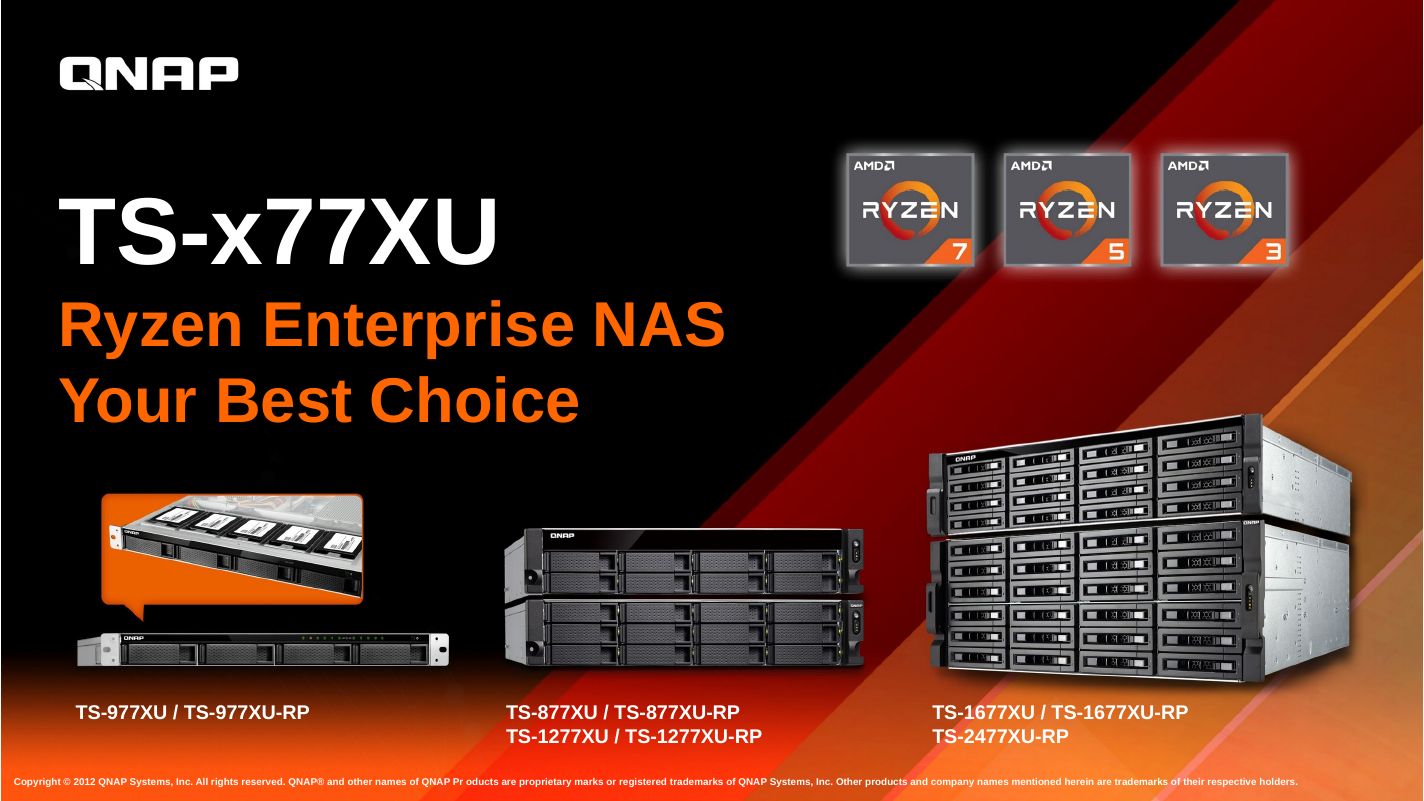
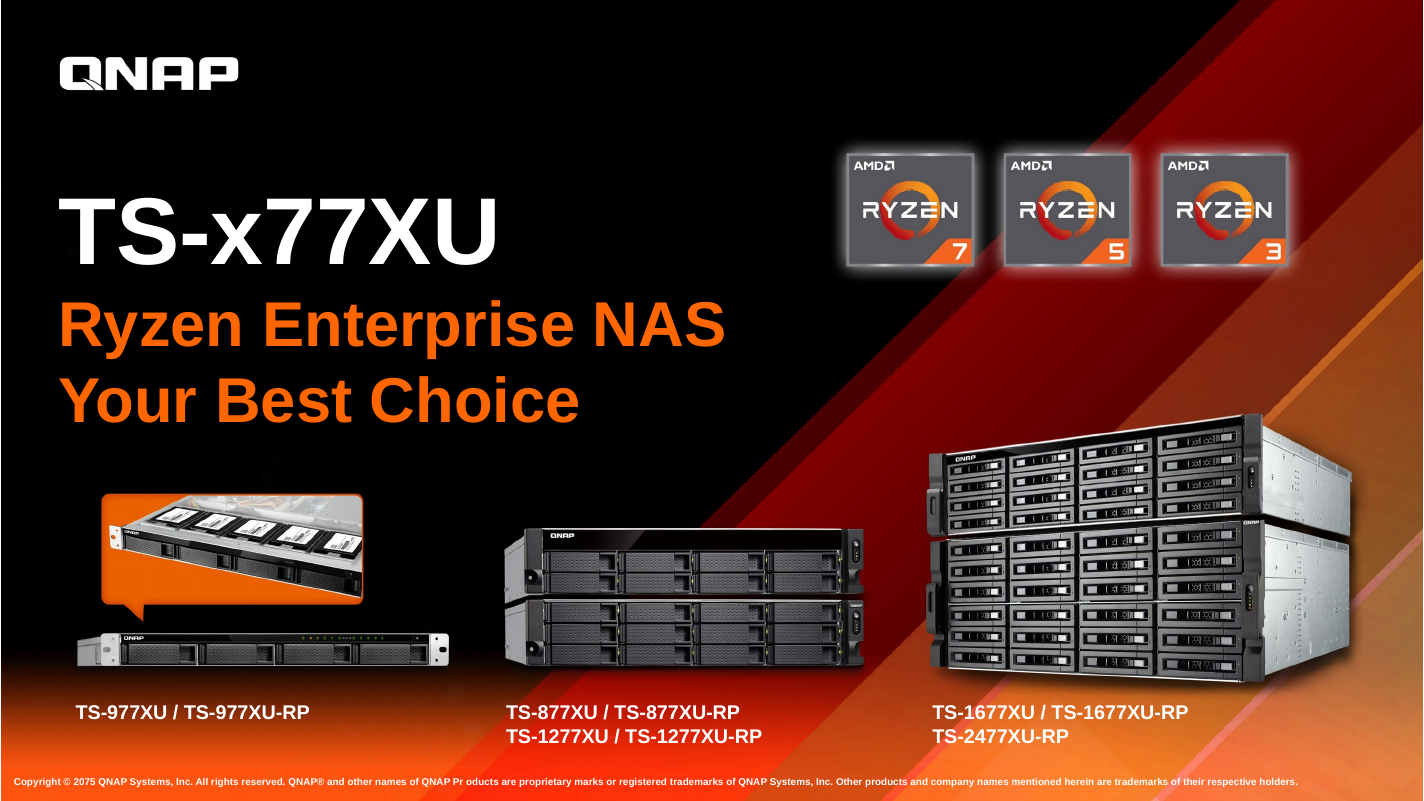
2012: 2012 -> 2075 (85, 782)
